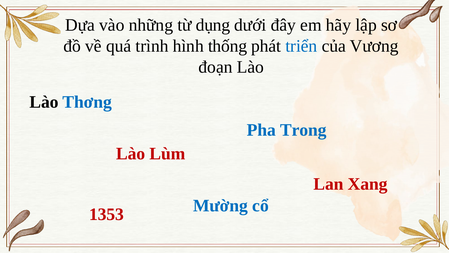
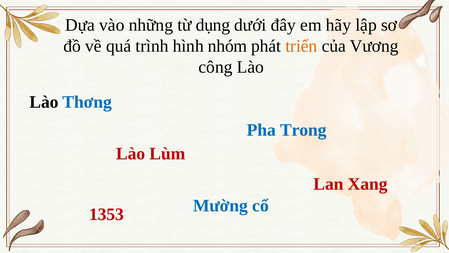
thống: thống -> nhóm (228, 46)
triển colour: blue -> orange (301, 46)
đoạn: đoạn -> công (216, 67)
